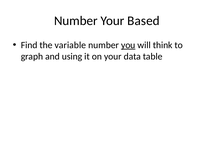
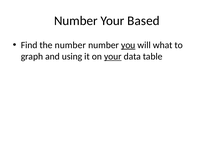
the variable: variable -> number (70, 45)
think: think -> what (163, 45)
your underline: none -> present (113, 56)
